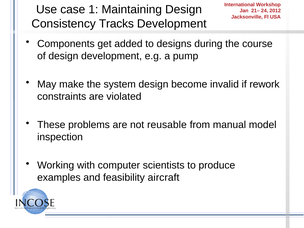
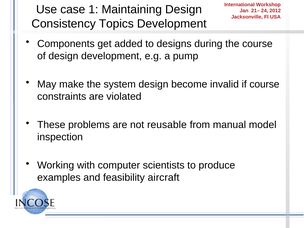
Tracks: Tracks -> Topics (116, 24)
if rework: rework -> course (264, 84)
